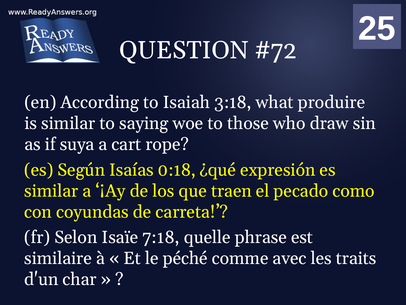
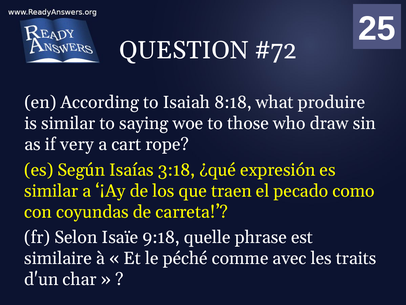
3:18: 3:18 -> 8:18 (233, 102)
suya: suya -> very (77, 144)
0:18: 0:18 -> 3:18 (177, 170)
7:18: 7:18 -> 9:18 (161, 237)
